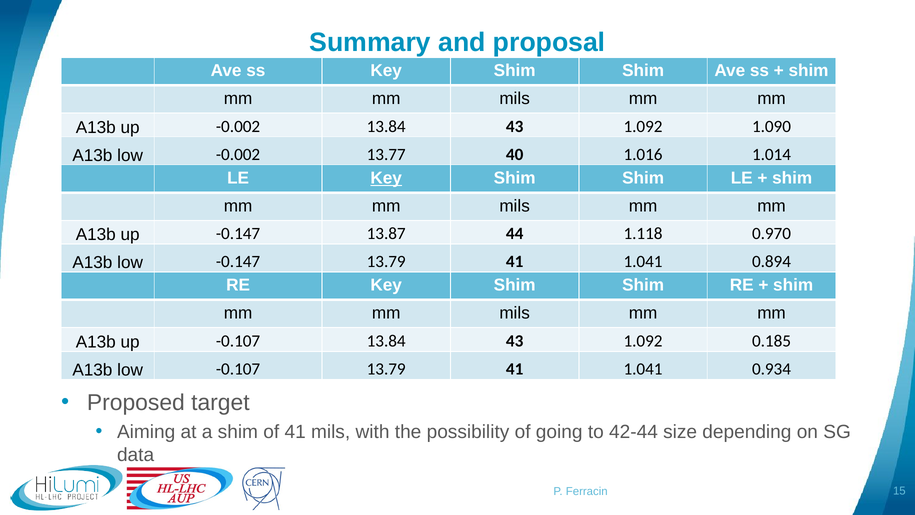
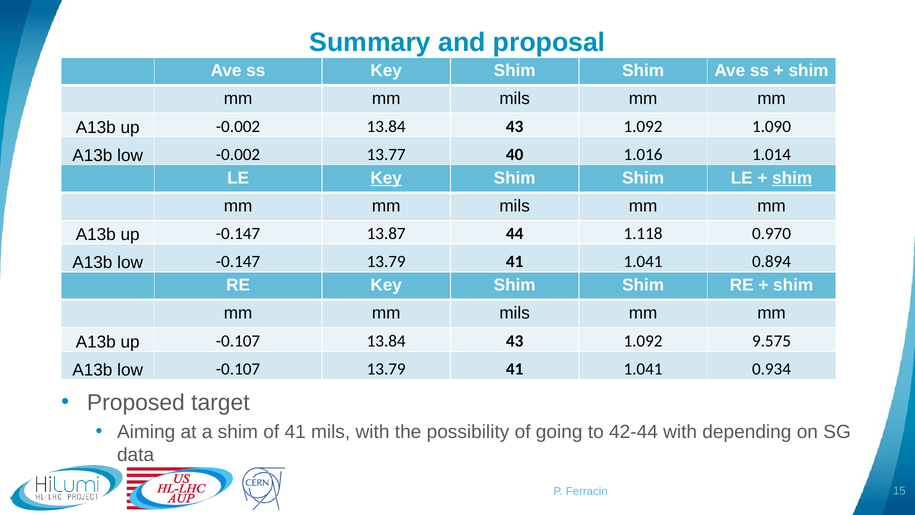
shim underline: none -> present (792, 178)
0.185: 0.185 -> 9.575 (771, 341)
42-44 size: size -> with (680, 432)
